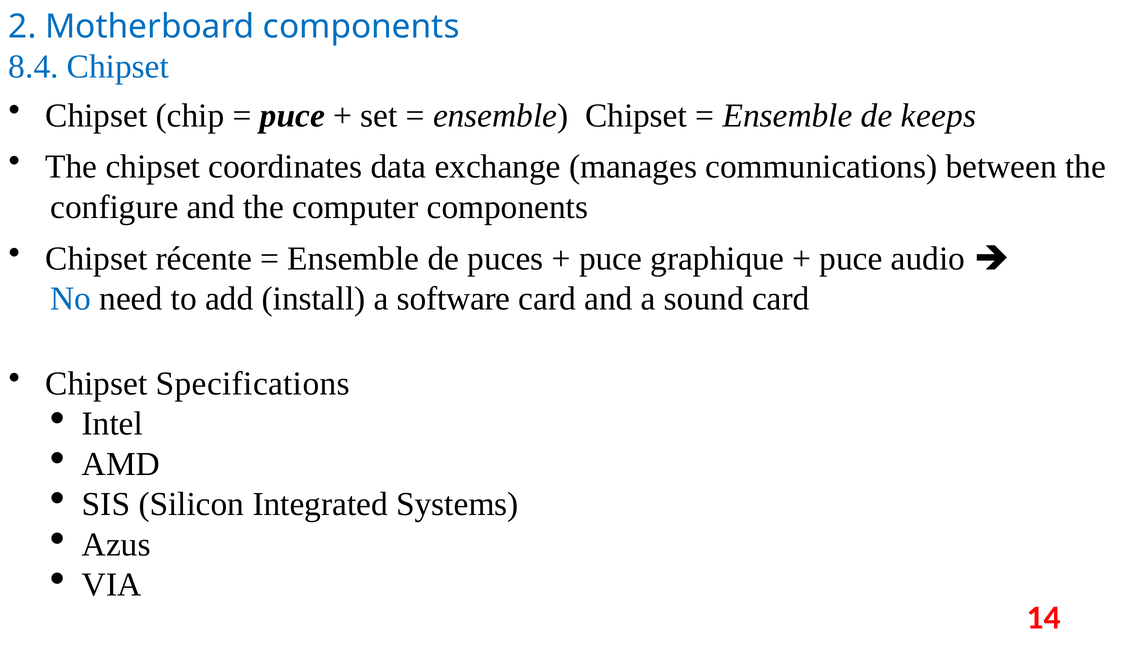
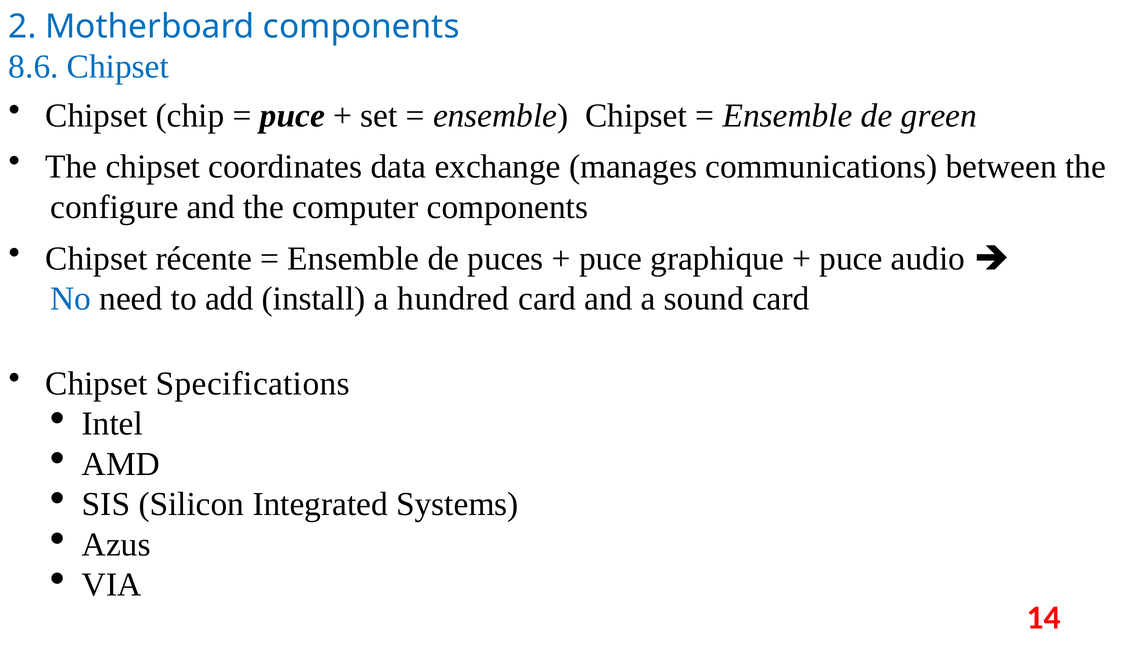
8.4: 8.4 -> 8.6 (34, 67)
keeps: keeps -> green (939, 116)
software: software -> hundred (453, 299)
